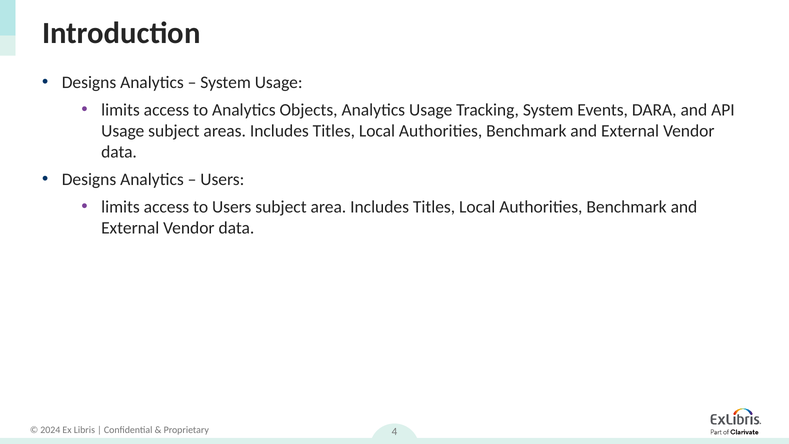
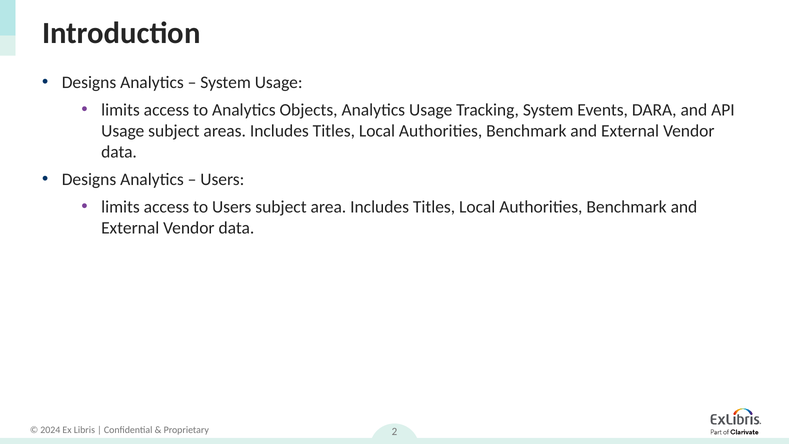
4: 4 -> 2 (395, 432)
